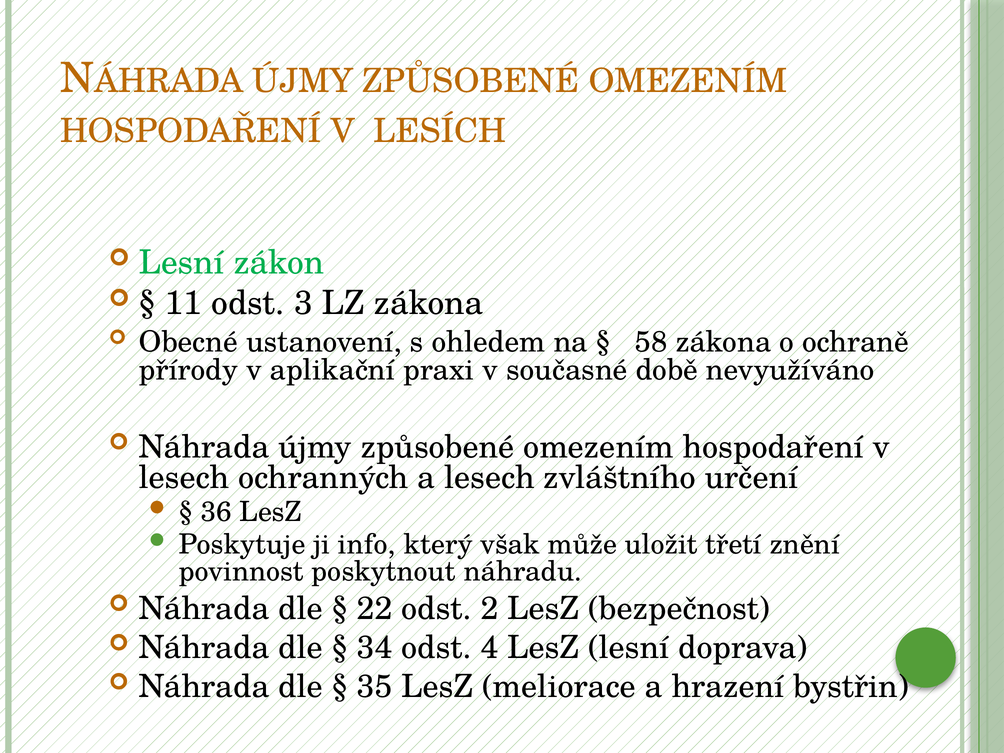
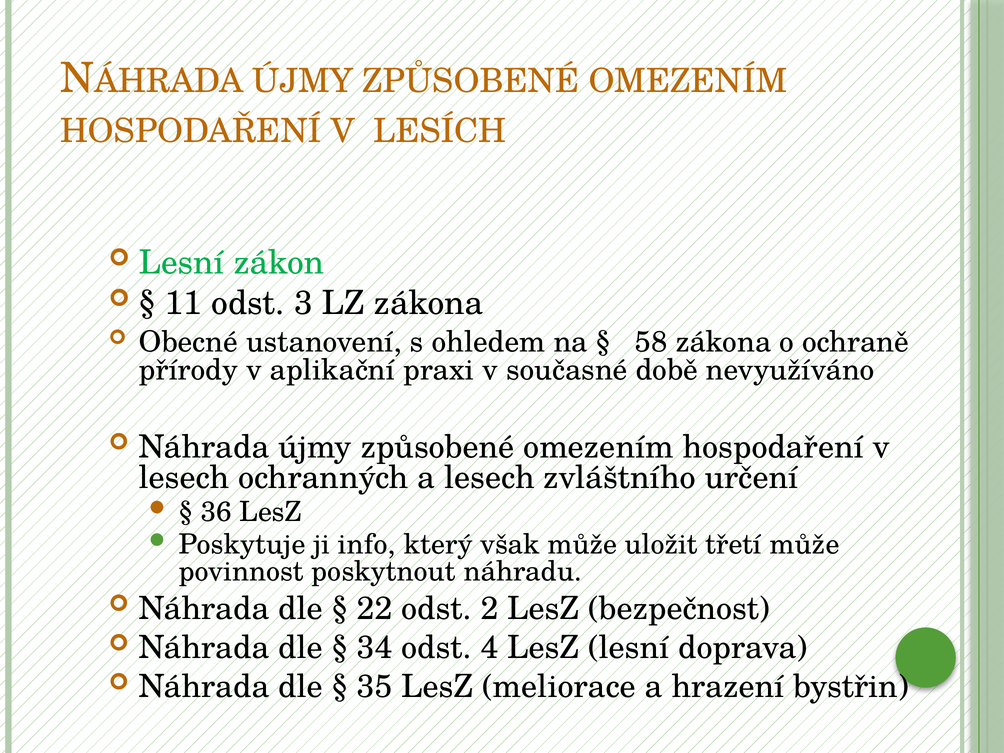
třetí znění: znění -> může (805, 545)
